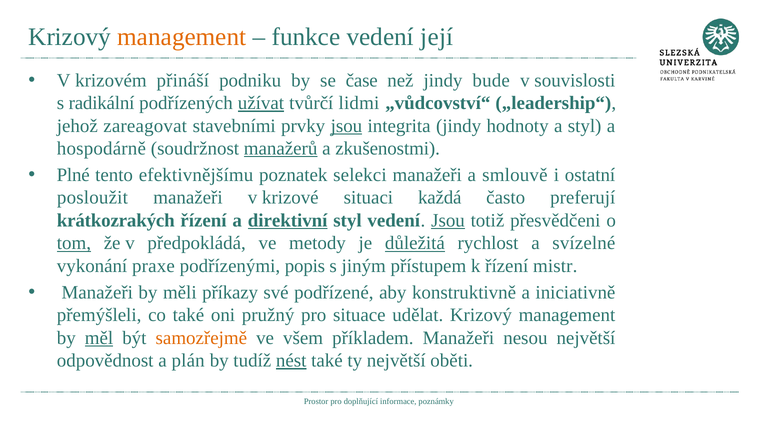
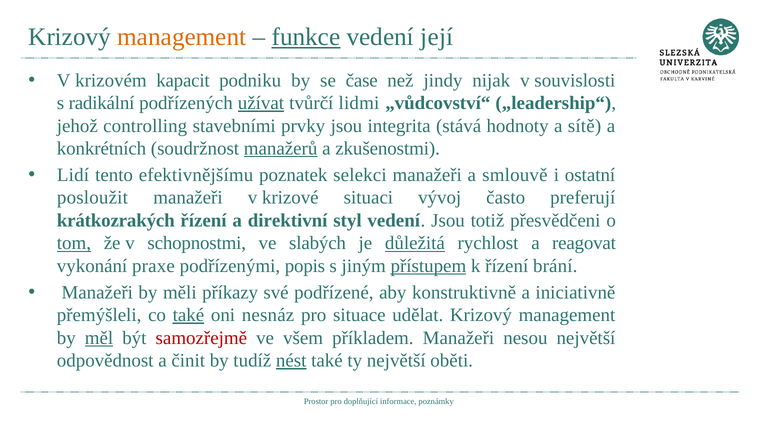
funkce underline: none -> present (306, 37)
přináší: přináší -> kapacit (183, 80)
bude: bude -> nijak (491, 80)
zareagovat: zareagovat -> controlling (145, 126)
jsou underline: present -> none (346, 126)
integrita jindy: jindy -> stává (459, 126)
a styl: styl -> sítě (585, 126)
hospodárně: hospodárně -> konkrétních (102, 149)
Plné: Plné -> Lidí (73, 175)
každá: každá -> vývoj (440, 198)
direktivní underline: present -> none (288, 221)
Jsou underline: present -> none (448, 221)
předpokládá: předpokládá -> schopnostmi (197, 243)
metody: metody -> slabých (318, 243)
svízelné: svízelné -> reagovat (584, 243)
přístupem underline: none -> present (428, 266)
mistr: mistr -> brání (555, 266)
také underline: none -> present (188, 315)
pružný: pružný -> nesnáz (268, 315)
samozřejmě colour: orange -> red (201, 338)
plán: plán -> činit (188, 361)
